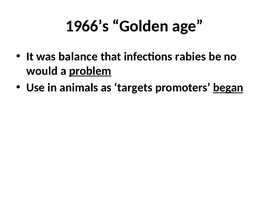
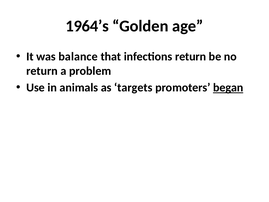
1966’s: 1966’s -> 1964’s (87, 26)
infections rabies: rabies -> return (191, 56)
would: would -> return (42, 71)
problem underline: present -> none (90, 71)
